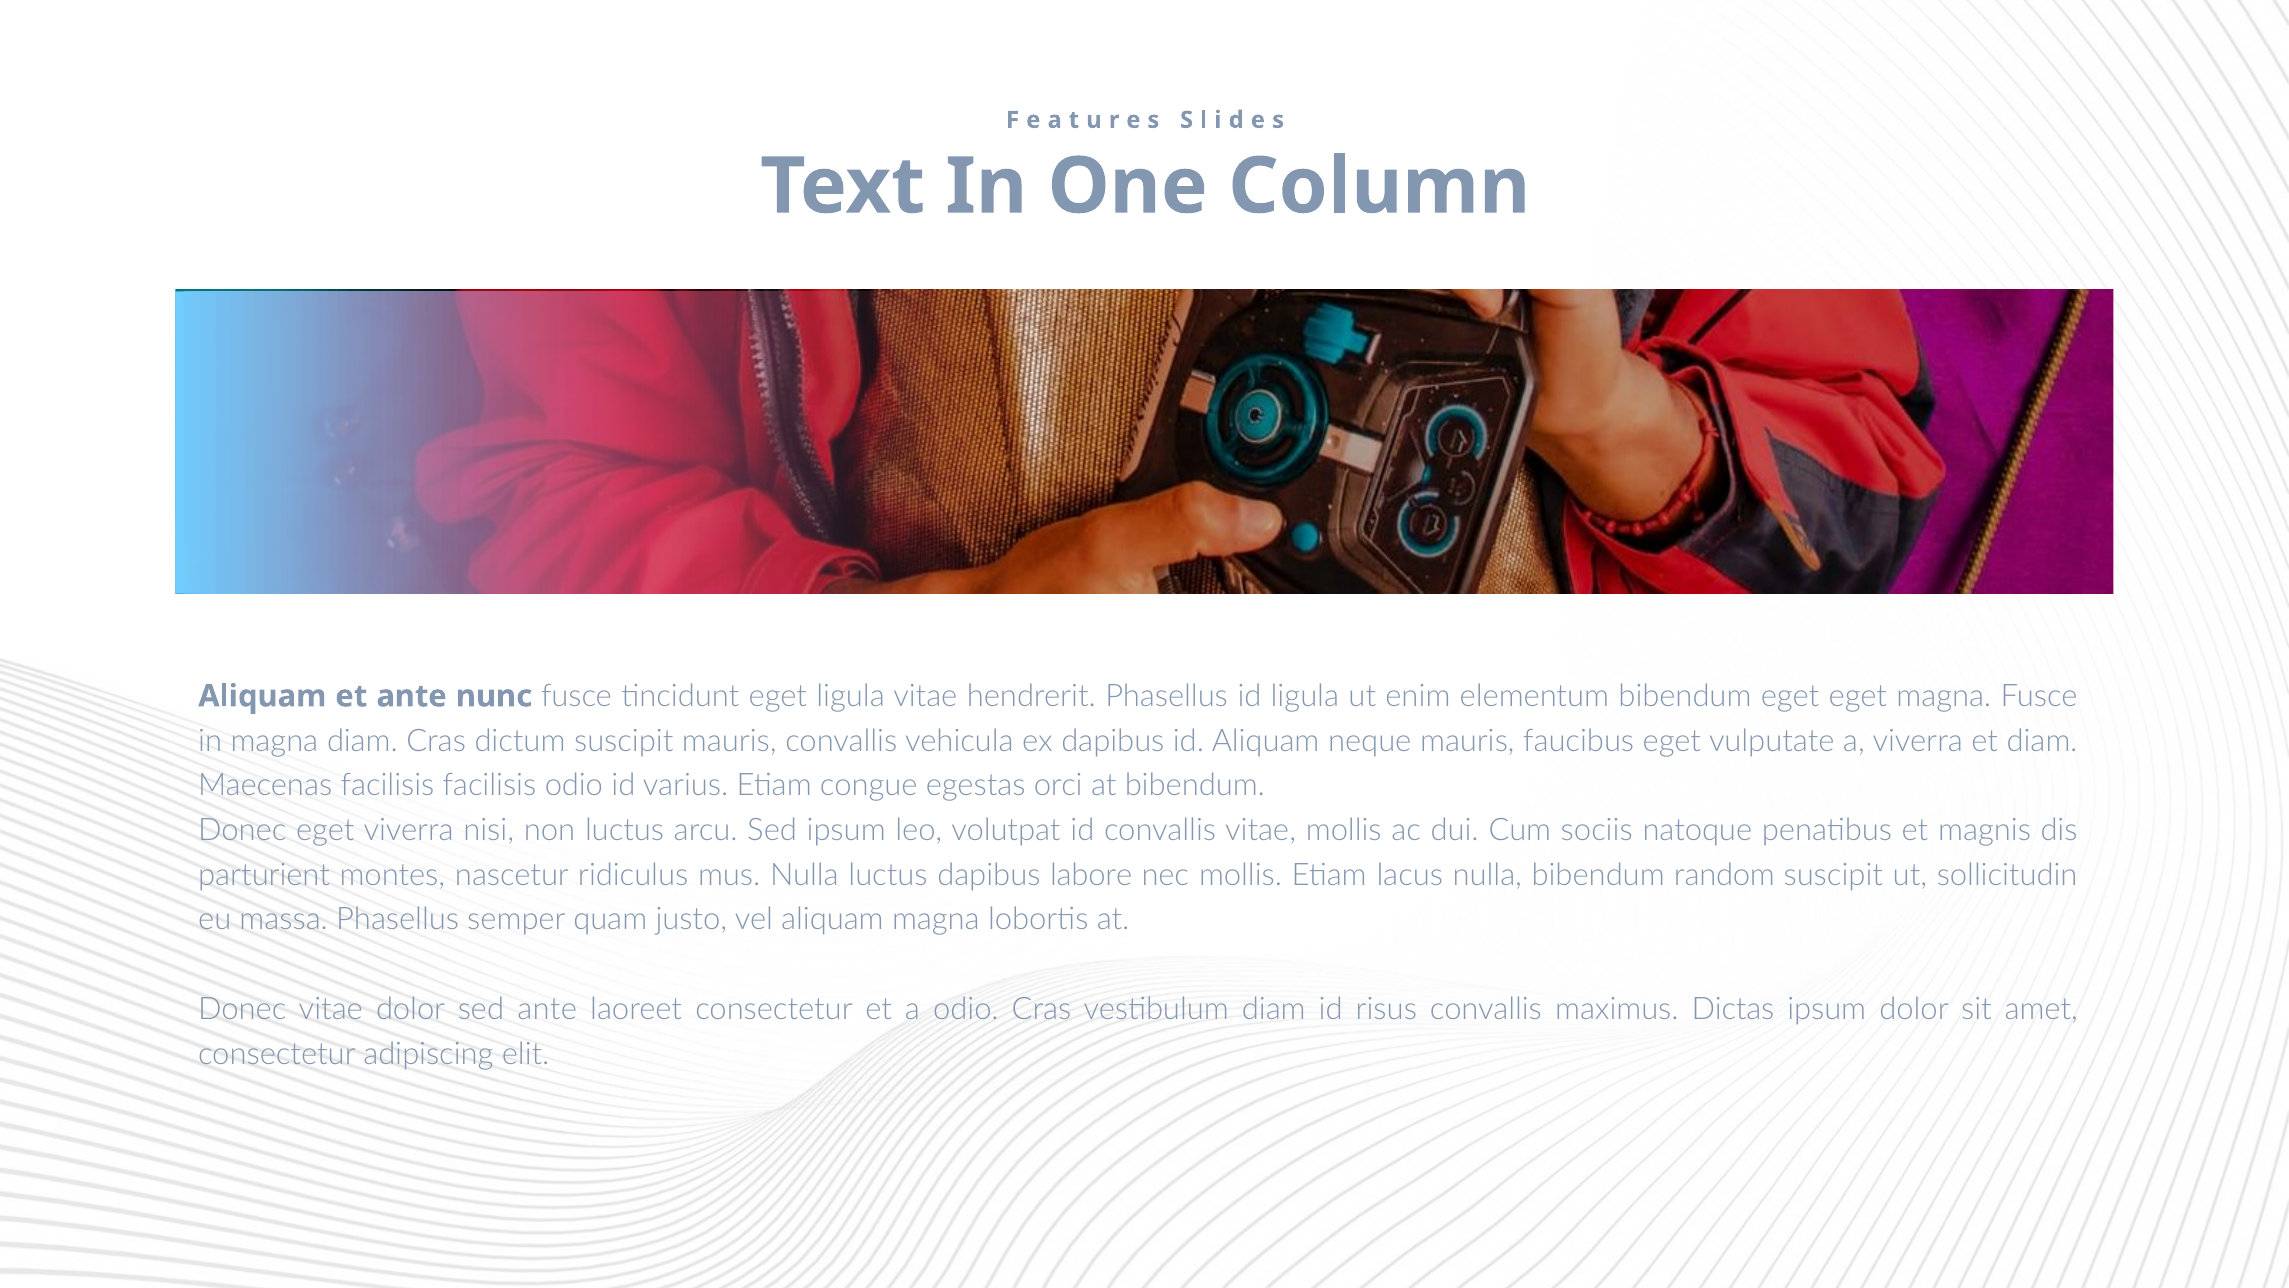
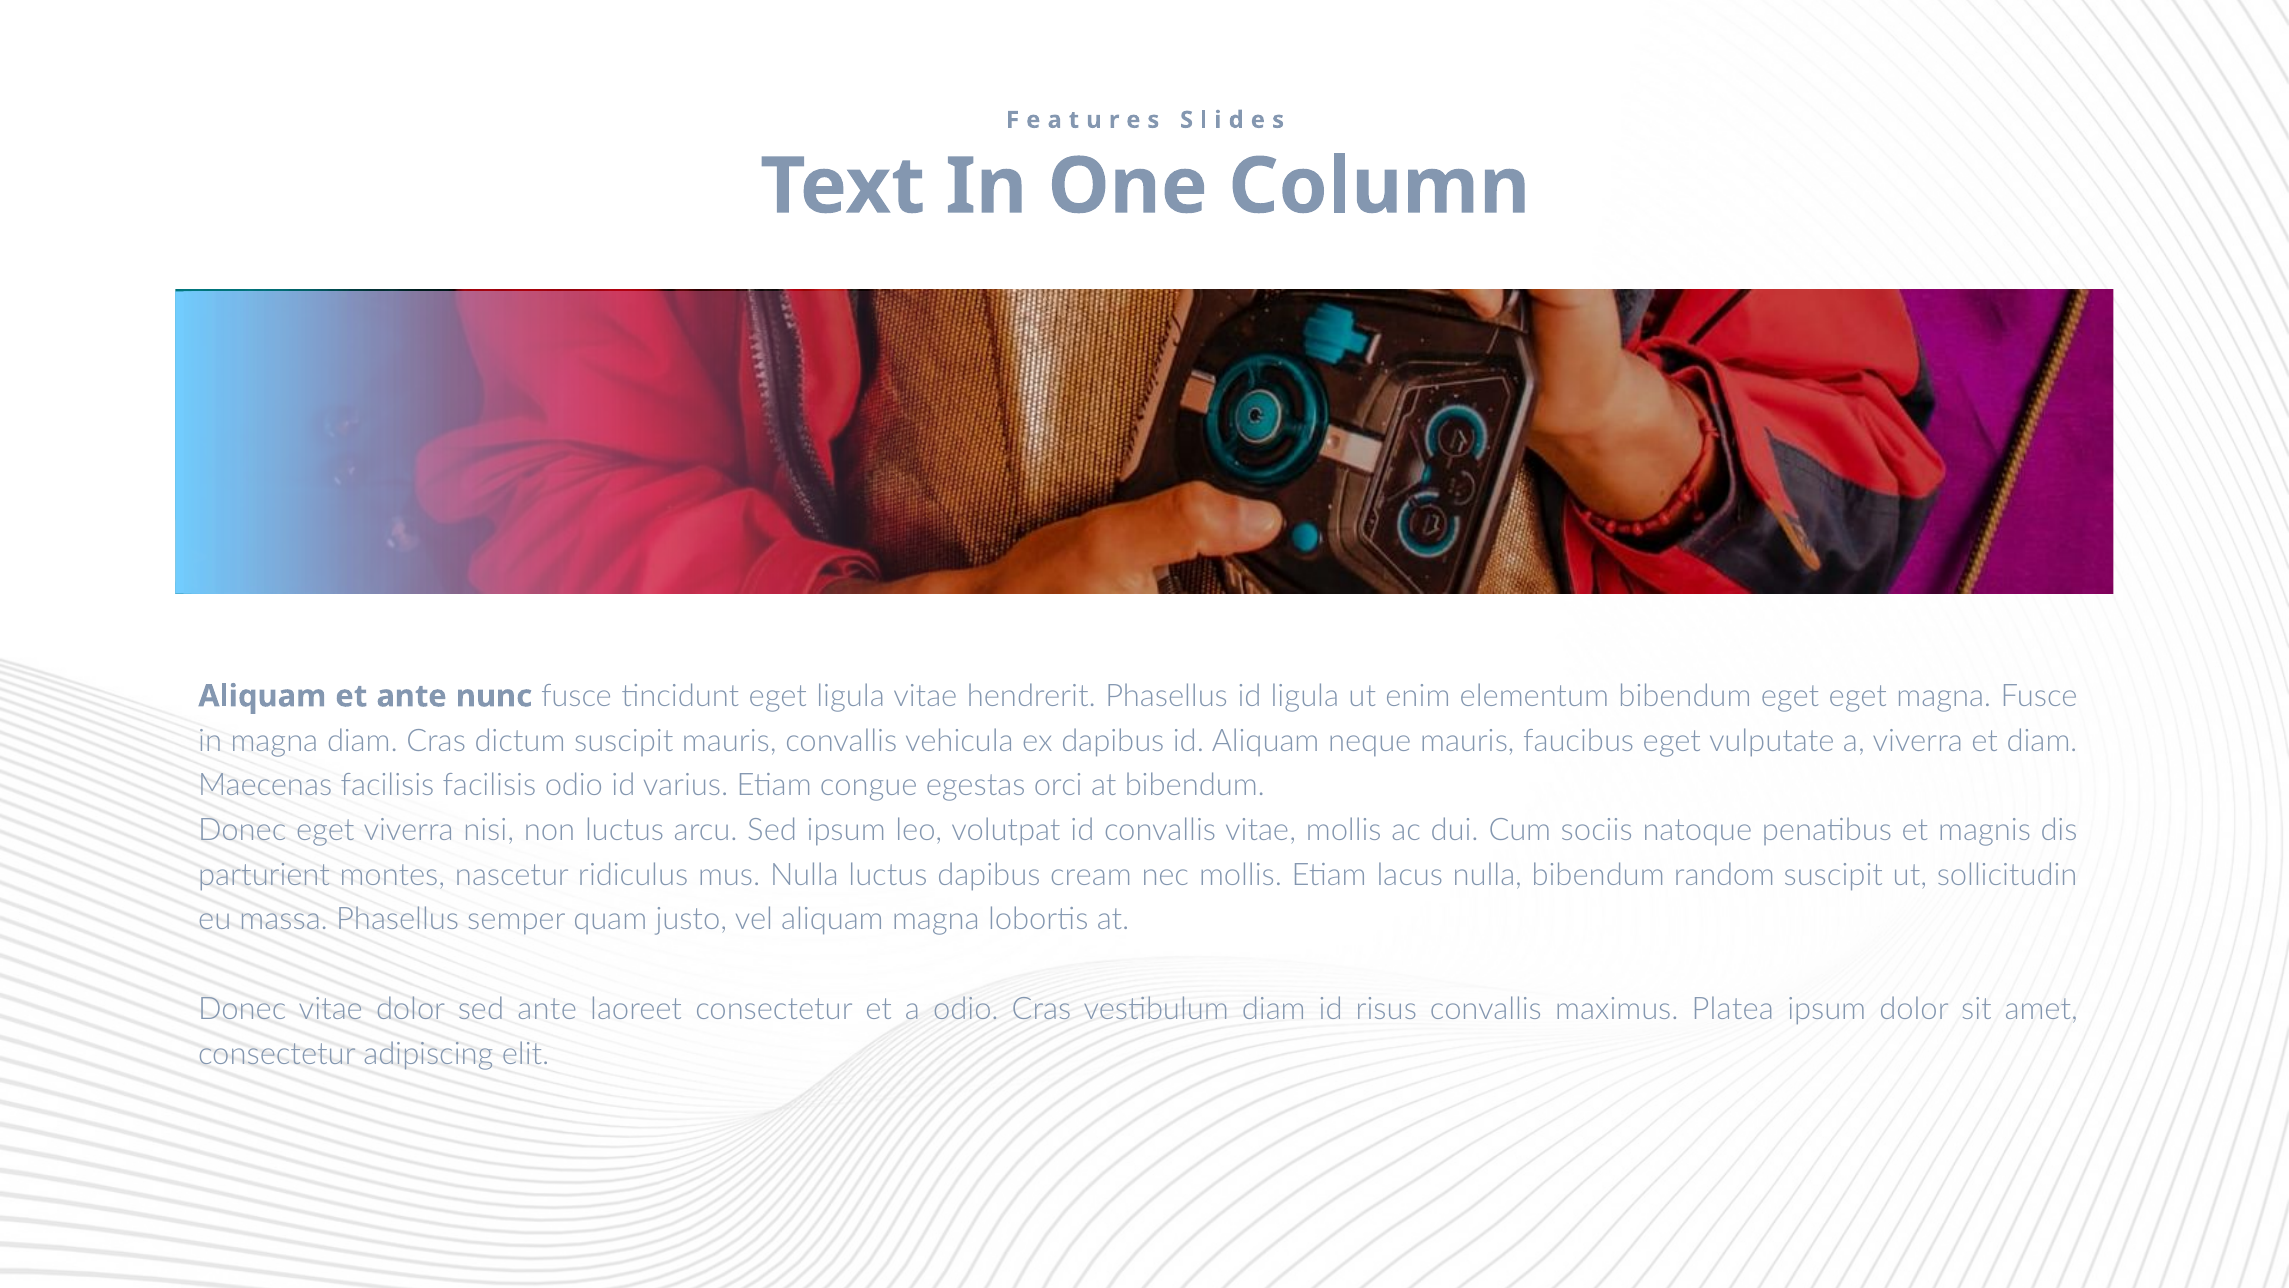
labore: labore -> cream (1091, 875)
Dictas: Dictas -> Platea (1733, 1009)
